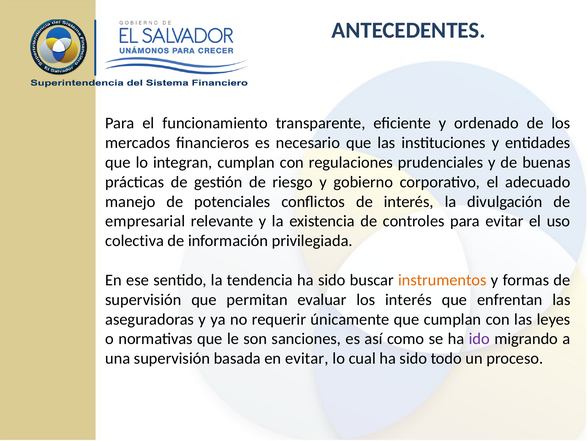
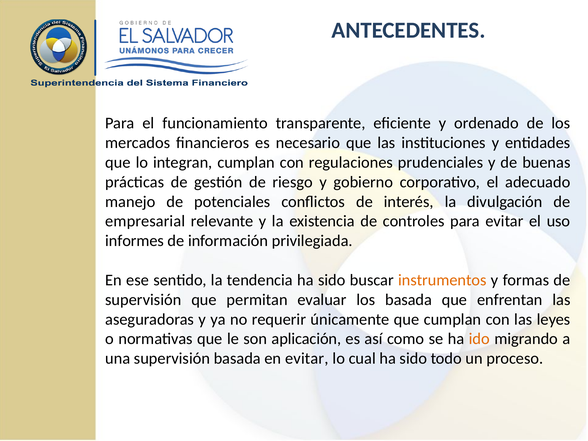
colectiva: colectiva -> informes (135, 241)
los interés: interés -> basada (409, 300)
sanciones: sanciones -> aplicación (306, 339)
ido colour: purple -> orange (479, 339)
